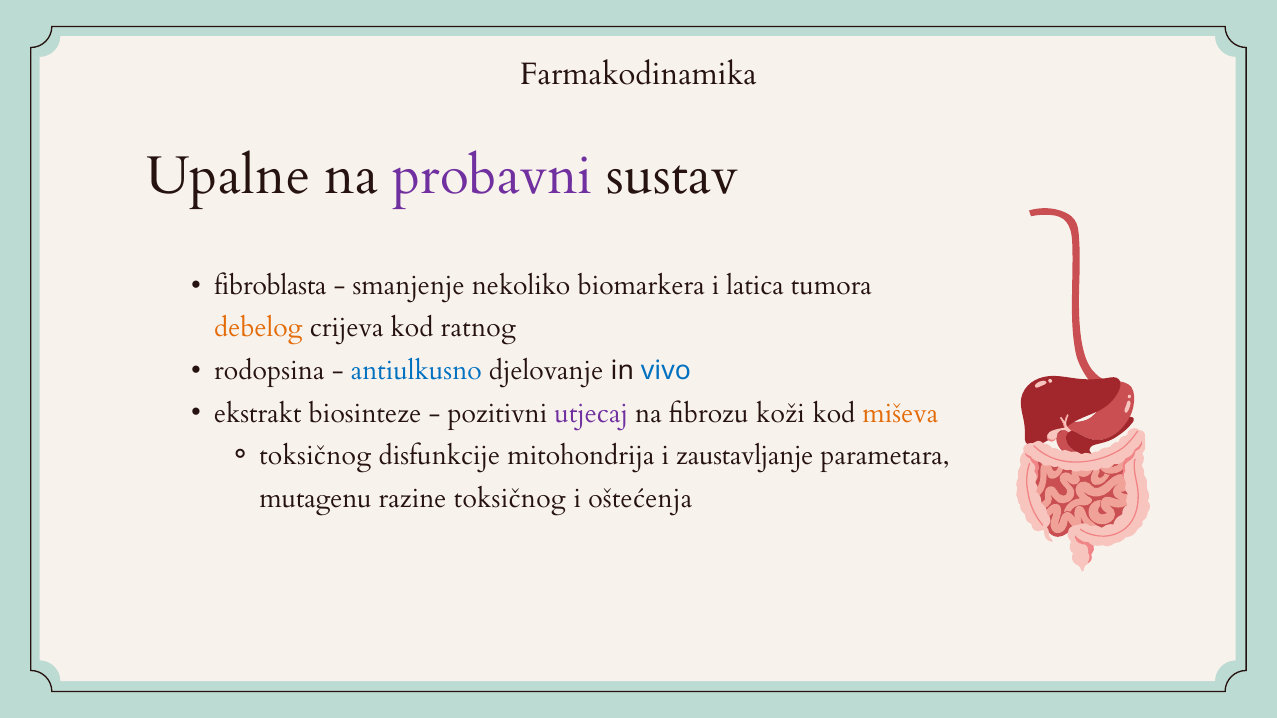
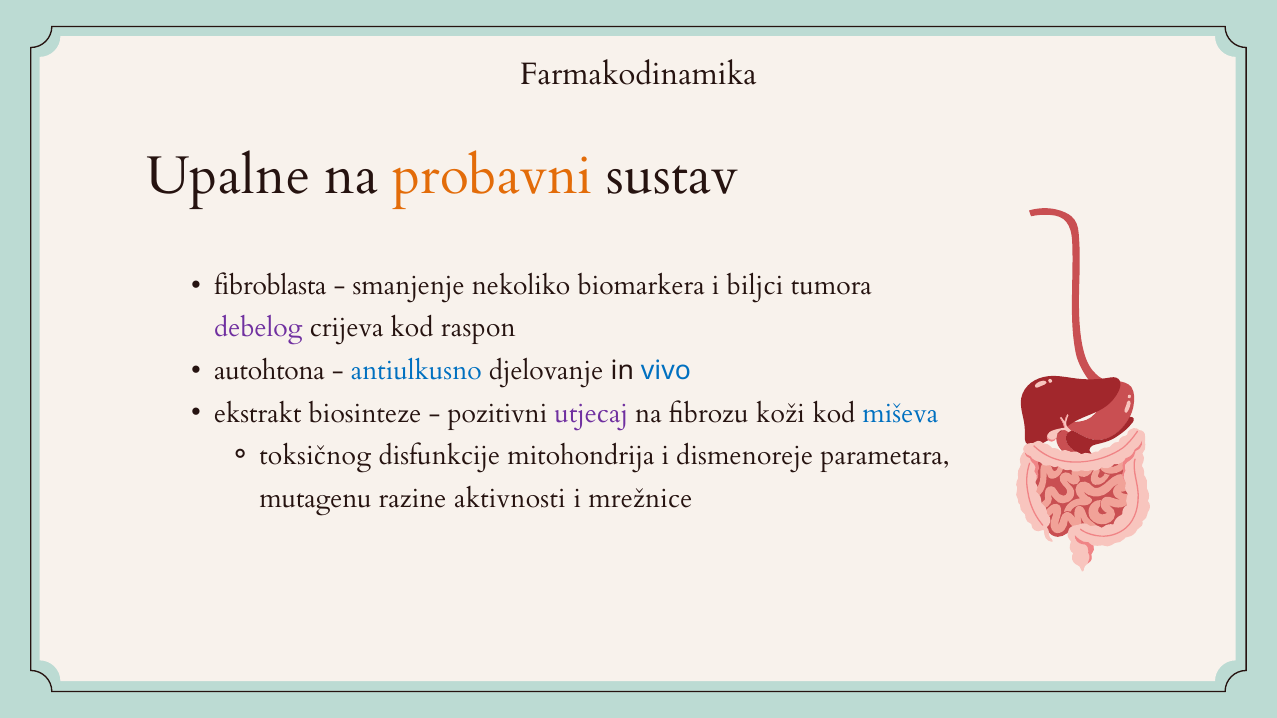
probavni colour: purple -> orange (492, 176)
latica: latica -> biljci (755, 286)
debelog colour: orange -> purple (258, 328)
ratnog: ratnog -> raspon (478, 328)
rodopsina: rodopsina -> autohtona (270, 371)
miševa colour: orange -> blue (900, 413)
zaustavljanje: zaustavljanje -> dismenoreje (745, 456)
razine toksičnog: toksičnog -> aktivnosti (510, 499)
oštećenja: oštećenja -> mrežnice (640, 499)
